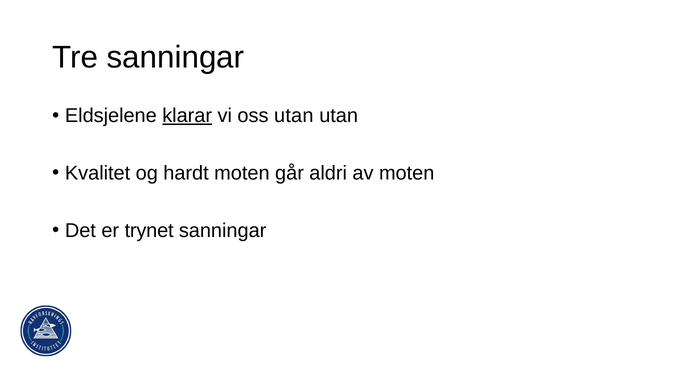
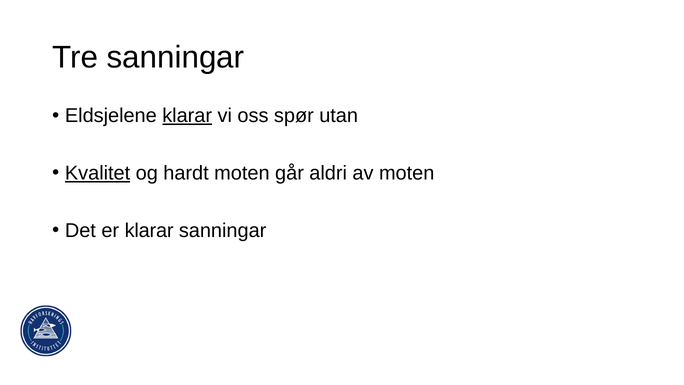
oss utan: utan -> spør (294, 116)
Kvalitet underline: none -> present (98, 173)
er trynet: trynet -> klarar (149, 230)
